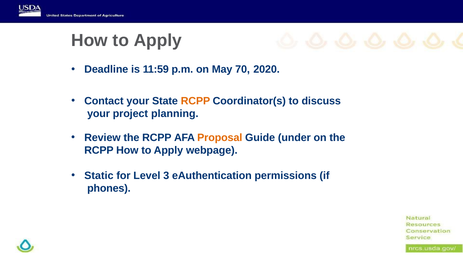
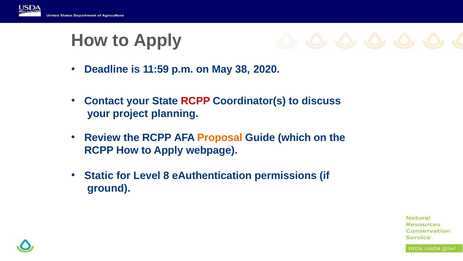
70: 70 -> 38 (243, 69)
RCPP colour: orange -> red (195, 101)
under: under -> which (294, 137)
3: 3 -> 8 (166, 175)
phones: phones -> ground (109, 188)
